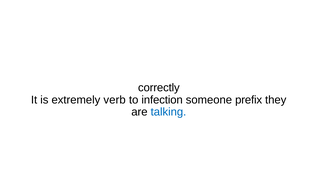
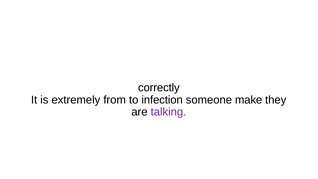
verb: verb -> from (115, 100)
prefix: prefix -> make (249, 100)
talking colour: blue -> purple (168, 112)
